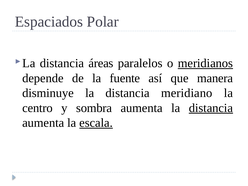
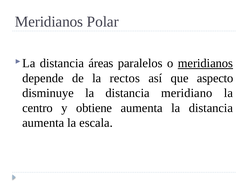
Espaciados: Espaciados -> Meridianos (49, 22)
fuente: fuente -> rectos (125, 78)
manera: manera -> aspecto (215, 78)
sombra: sombra -> obtiene (94, 108)
distancia underline: present -> none (211, 108)
escala underline: present -> none (96, 123)
